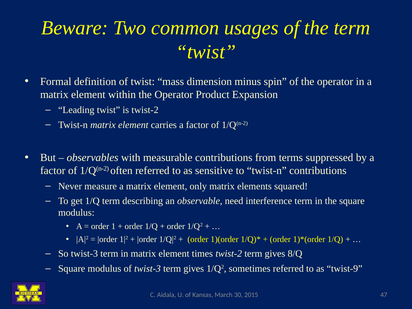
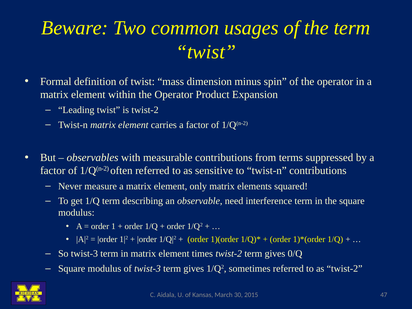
8/Q: 8/Q -> 0/Q (295, 254)
as twist-9: twist-9 -> twist-2 (345, 269)
